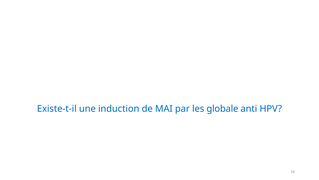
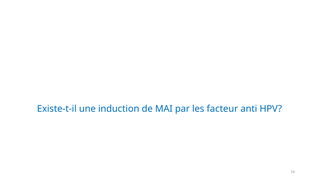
globale: globale -> facteur (222, 109)
